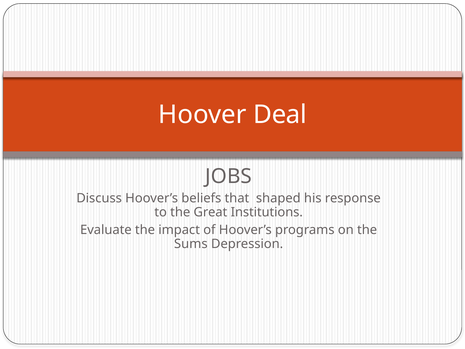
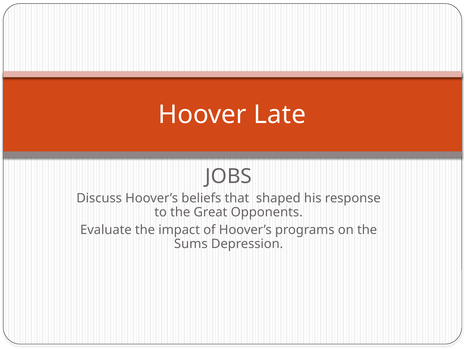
Deal: Deal -> Late (280, 115)
Institutions: Institutions -> Opponents (267, 212)
